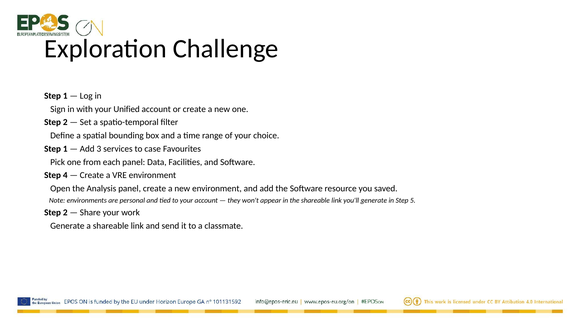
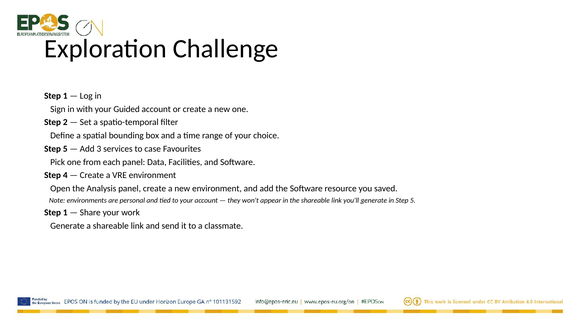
Unified: Unified -> Guided (127, 109)
1: 1 -> 5 (65, 149)
2: 2 -> 1 (65, 213)
